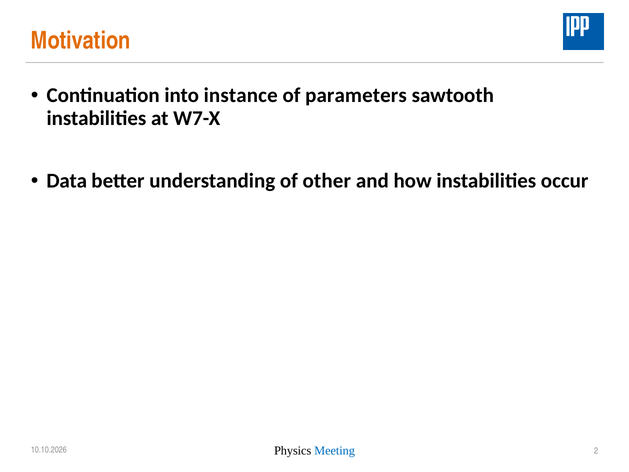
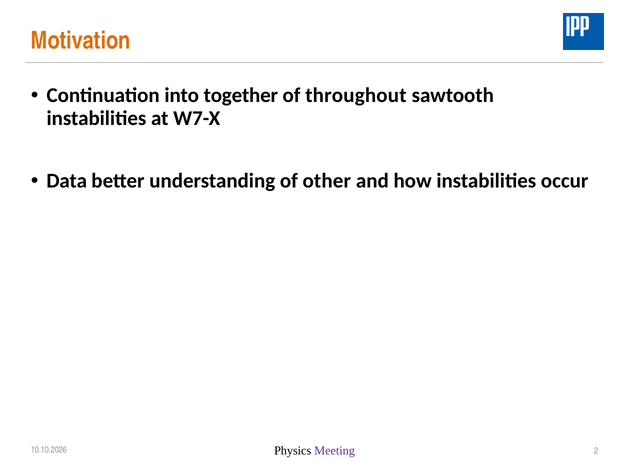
instance: instance -> together (241, 95)
parameters: parameters -> throughout (356, 95)
Meeting colour: blue -> purple (335, 451)
